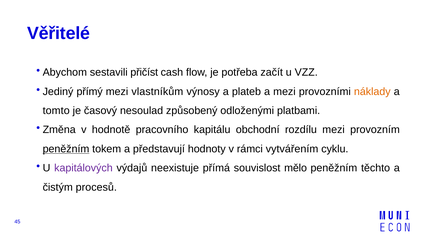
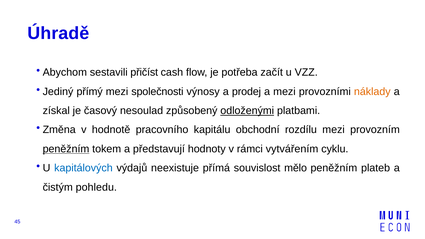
Věřitelé: Věřitelé -> Úhradě (58, 33)
vlastníkům: vlastníkům -> společnosti (157, 92)
plateb: plateb -> prodej (247, 92)
tomto: tomto -> získal (56, 111)
odloženými underline: none -> present (247, 111)
kapitálových colour: purple -> blue (83, 168)
těchto: těchto -> plateb (376, 168)
procesů: procesů -> pohledu (96, 187)
